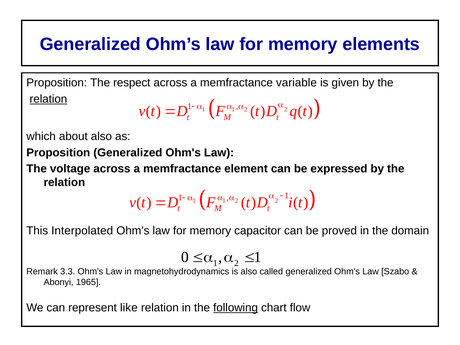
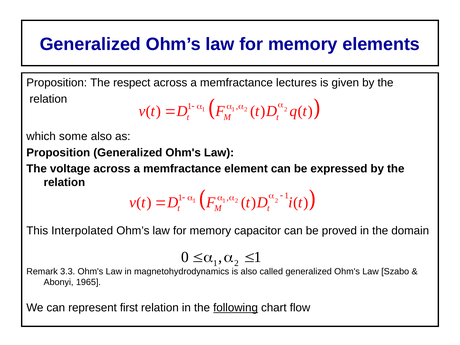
variable: variable -> lectures (296, 83)
relation underline: present -> none (48, 99)
about: about -> some (73, 137)
like: like -> first (129, 308)
